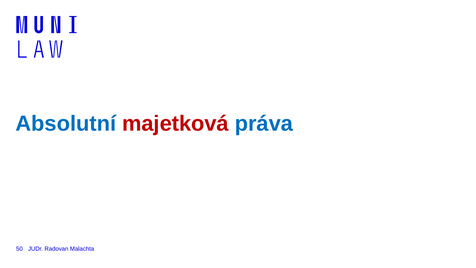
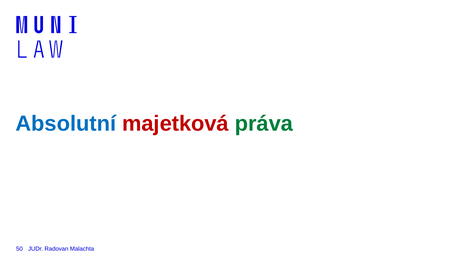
práva colour: blue -> green (264, 123)
